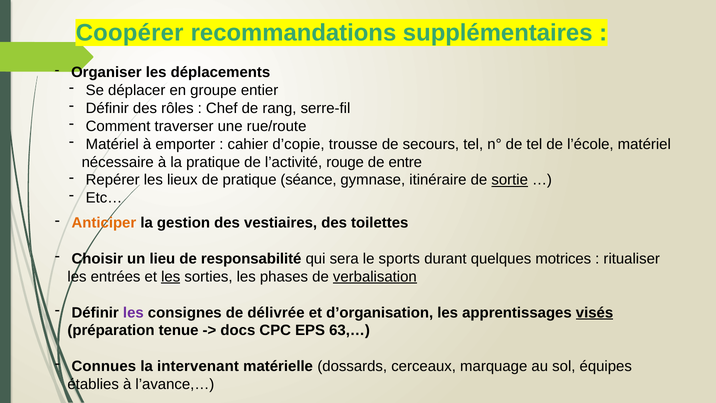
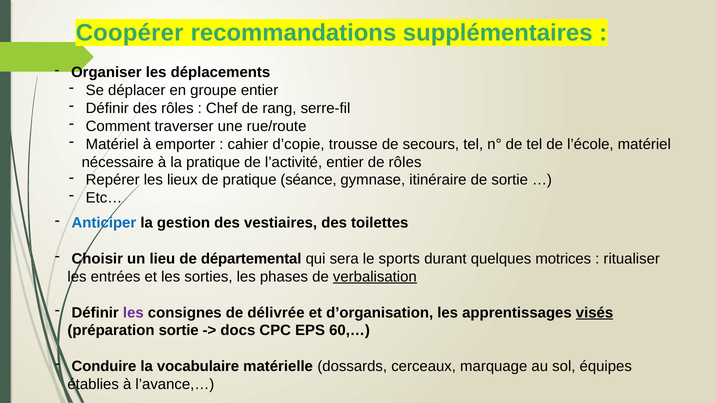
l’activité rouge: rouge -> entier (345, 162)
de entre: entre -> rôles (405, 162)
sortie underline: present -> none (510, 180)
Anticiper colour: orange -> blue (104, 223)
responsabilité: responsabilité -> départemental (251, 259)
les underline: present -> none (171, 277)
préparation tenue: tenue -> sortie (179, 330)
63,…: 63,… -> 60,… (350, 330)
Connues: Connues -> Conduire (104, 366)
intervenant: intervenant -> vocabulaire (198, 366)
